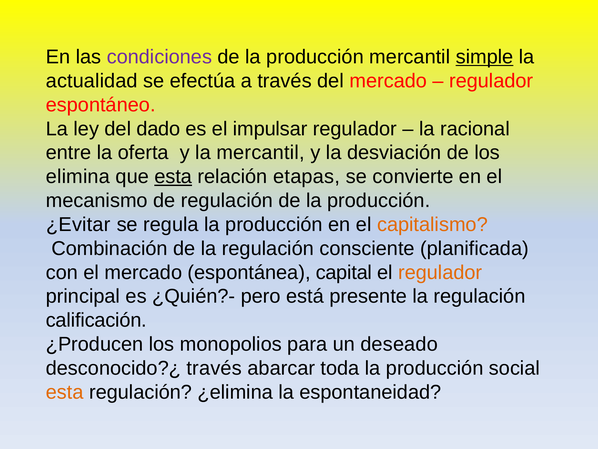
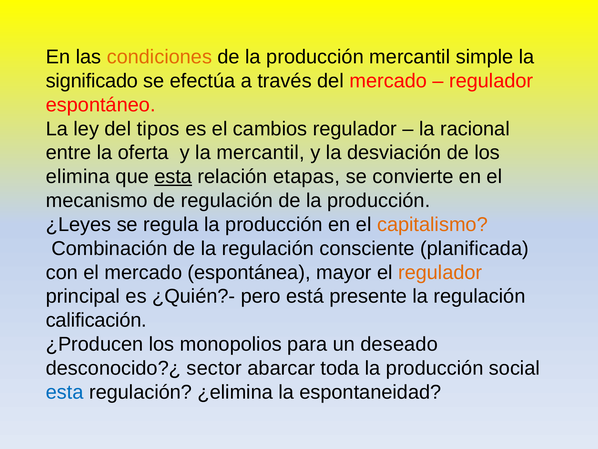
condiciones colour: purple -> orange (159, 57)
simple underline: present -> none (485, 57)
actualidad: actualidad -> significado (92, 81)
dado: dado -> tipos (158, 129)
impulsar: impulsar -> cambios (270, 129)
¿Evitar: ¿Evitar -> ¿Leyes (79, 224)
capital: capital -> mayor (344, 272)
desconocido?¿ través: través -> sector (214, 368)
esta colour: orange -> blue (65, 392)
